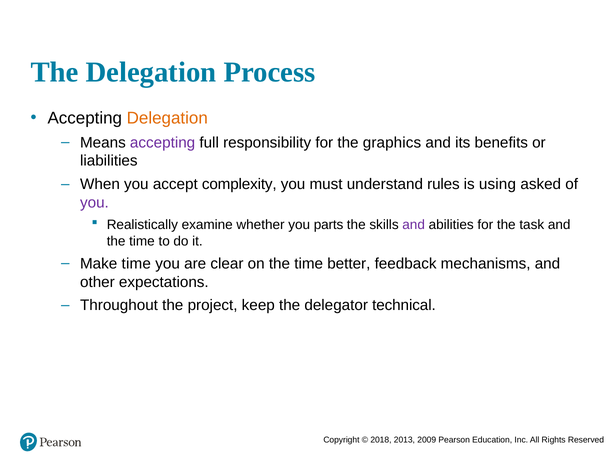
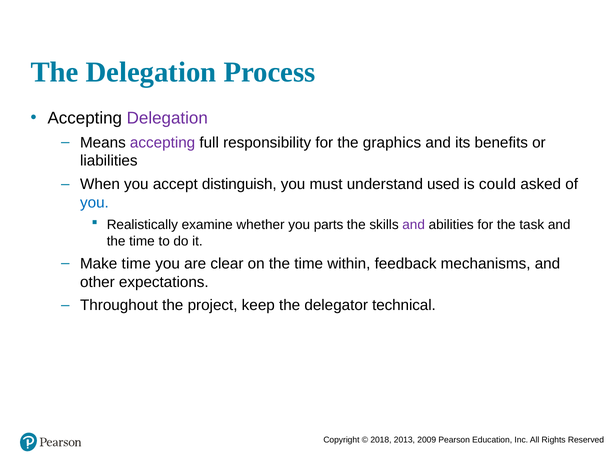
Delegation colour: orange -> purple (167, 118)
complexity: complexity -> distinguish (239, 184)
rules: rules -> used (443, 184)
using: using -> could (497, 184)
you colour: purple -> blue (94, 202)
better: better -> within (349, 263)
